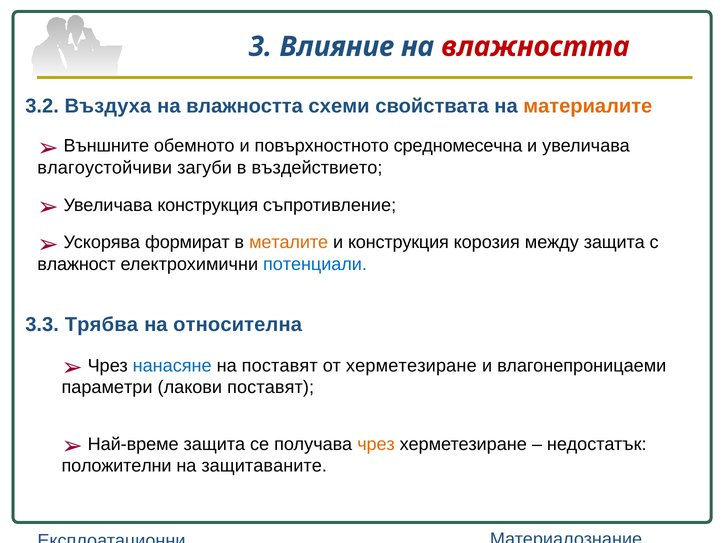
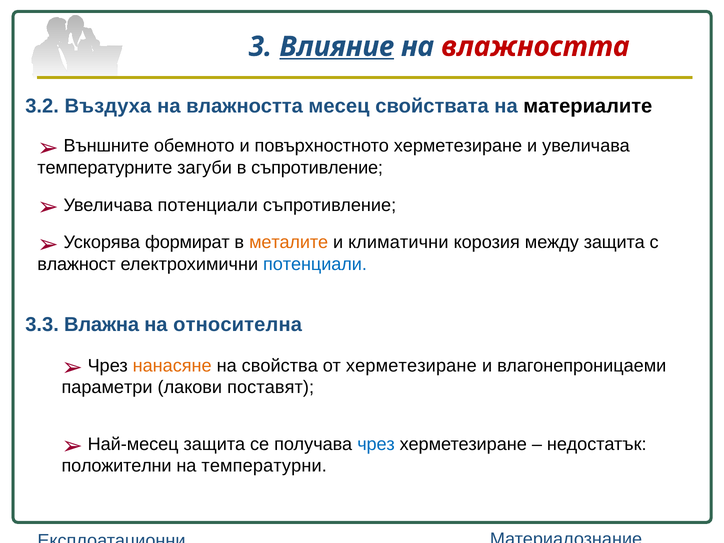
Влияние underline: none -> present (337, 47)
схеми: схеми -> месец (339, 106)
материалите colour: orange -> black (588, 106)
повърхностното средномесечна: средномесечна -> херметезиране (458, 146)
влагоустойчиви: влагоустойчиви -> температурните (105, 168)
в въздействието: въздействието -> съпротивление (317, 168)
Увеличава конструкция: конструкция -> потенциали (208, 205)
и конструкция: конструкция -> климатични (398, 242)
Трябва: Трябва -> Влажна (102, 325)
нанасяне colour: blue -> orange (172, 366)
на поставят: поставят -> свойства (280, 366)
Най-време: Най-време -> Най-месец (133, 444)
чрез colour: orange -> blue (376, 444)
защитаваните: защитаваните -> температурни (264, 466)
